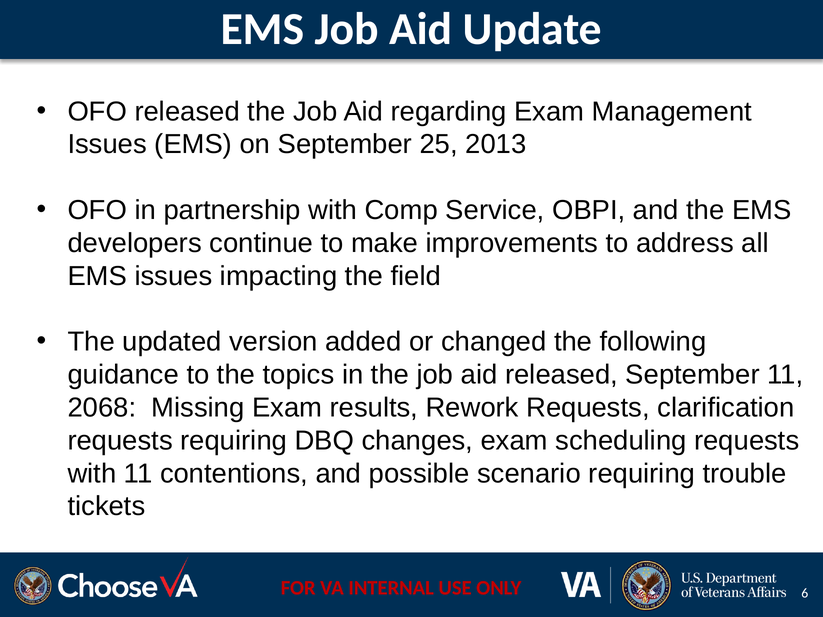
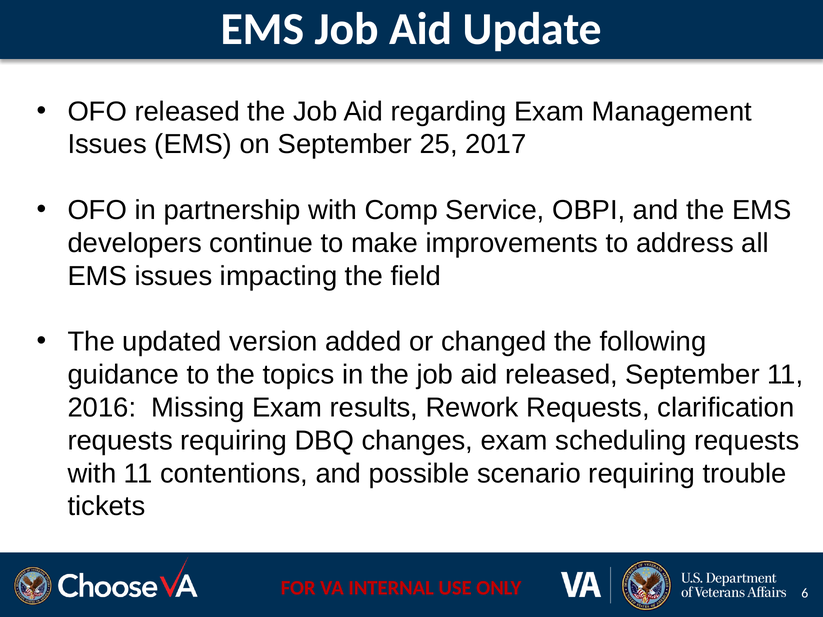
2013: 2013 -> 2017 (496, 144)
2068: 2068 -> 2016 (102, 408)
